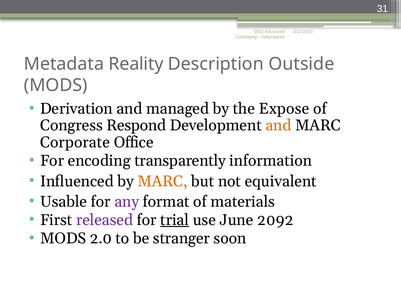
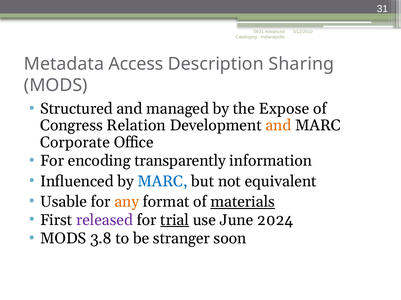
Reality: Reality -> Access (136, 64)
Outside: Outside -> Sharing (301, 64)
Derivation: Derivation -> Structured (76, 109)
Respond: Respond -> Relation (136, 126)
MARC colour: orange -> blue (163, 182)
any colour: purple -> orange (127, 202)
materials underline: none -> present (243, 202)
2092: 2092 -> 2024 (275, 220)
2.0: 2.0 -> 3.8 (101, 239)
